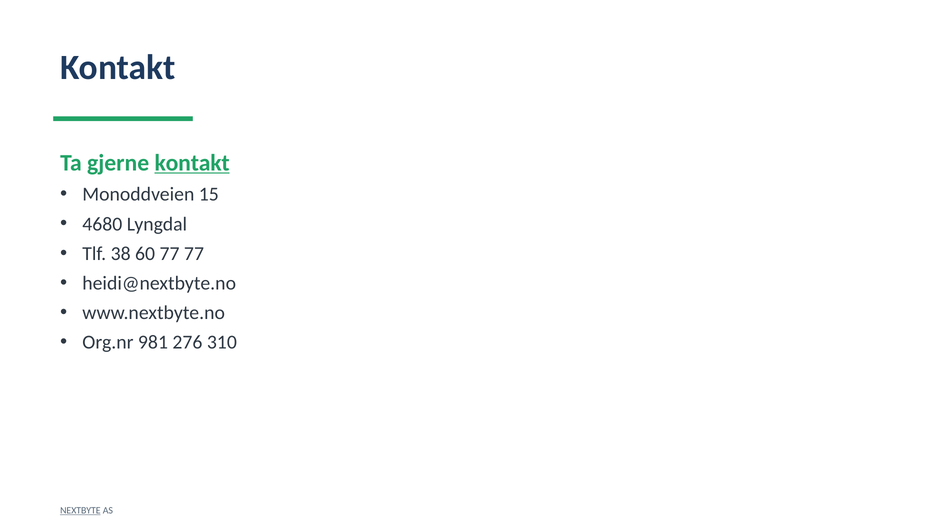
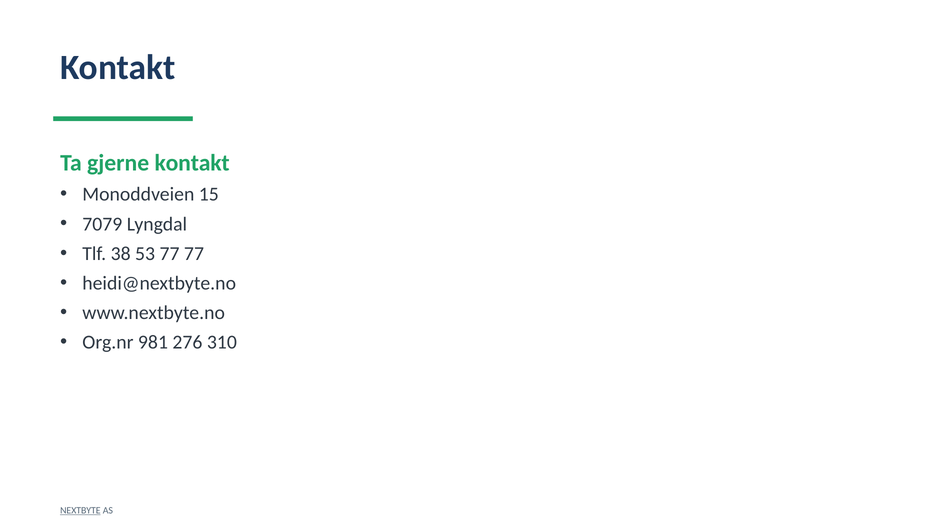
kontakt underline: present -> none (192, 163)
4680: 4680 -> 7079 (102, 224)
60: 60 -> 53 (145, 254)
